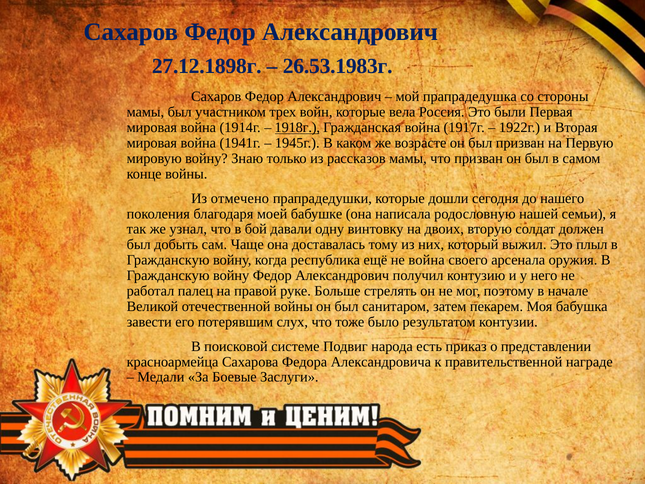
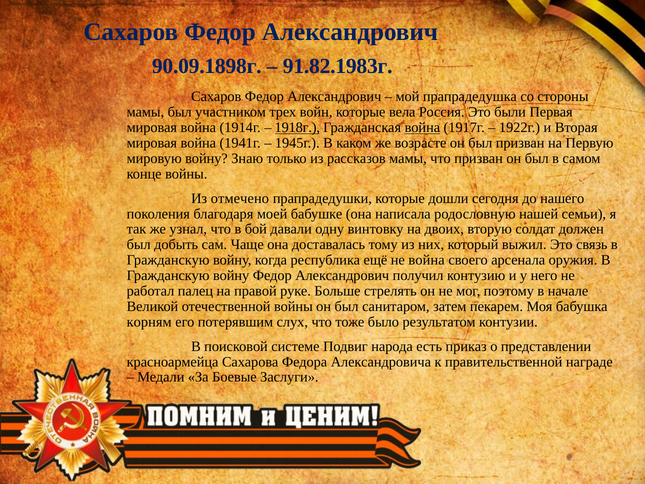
27.12.1898г: 27.12.1898г -> 90.09.1898г (207, 66)
26.53.1983г: 26.53.1983г -> 91.82.1983г (338, 66)
война underline: none -> present (422, 128)
плыл: плыл -> связь (592, 245)
завести: завести -> корням (149, 322)
